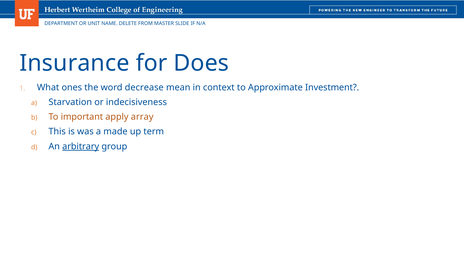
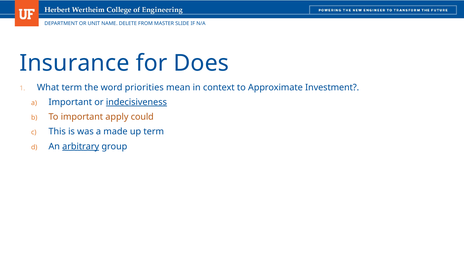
What ones: ones -> term (72, 87)
decrease: decrease -> priorities (144, 87)
a Starvation: Starvation -> Important (70, 102)
indecisiveness underline: none -> present (136, 102)
array: array -> could (142, 117)
